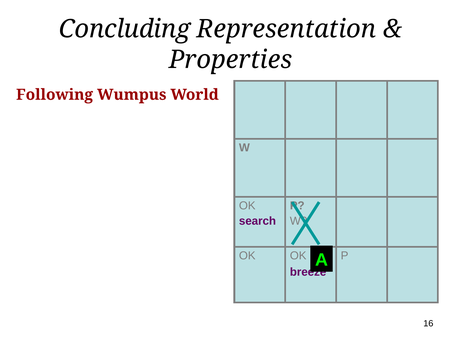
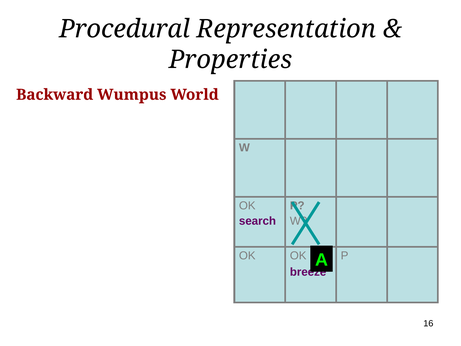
Concluding: Concluding -> Procedural (125, 29)
Following: Following -> Backward (55, 95)
